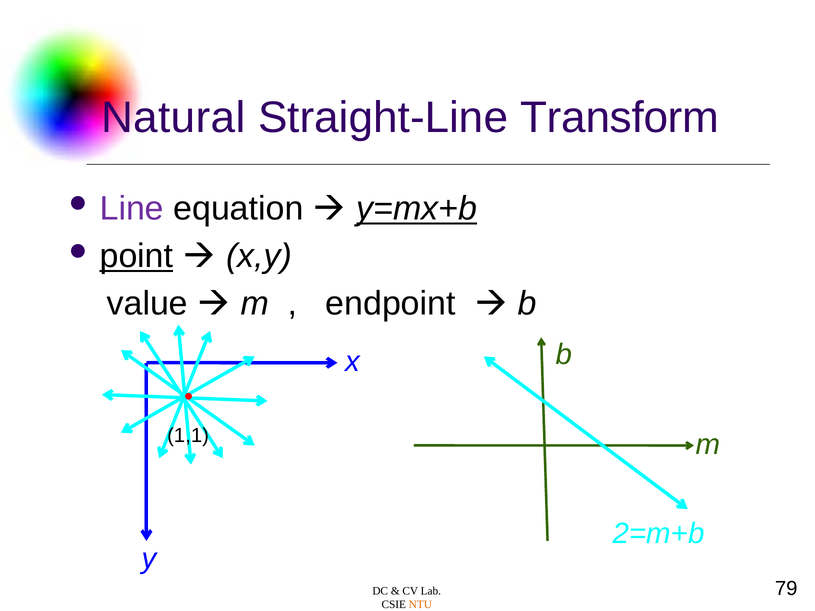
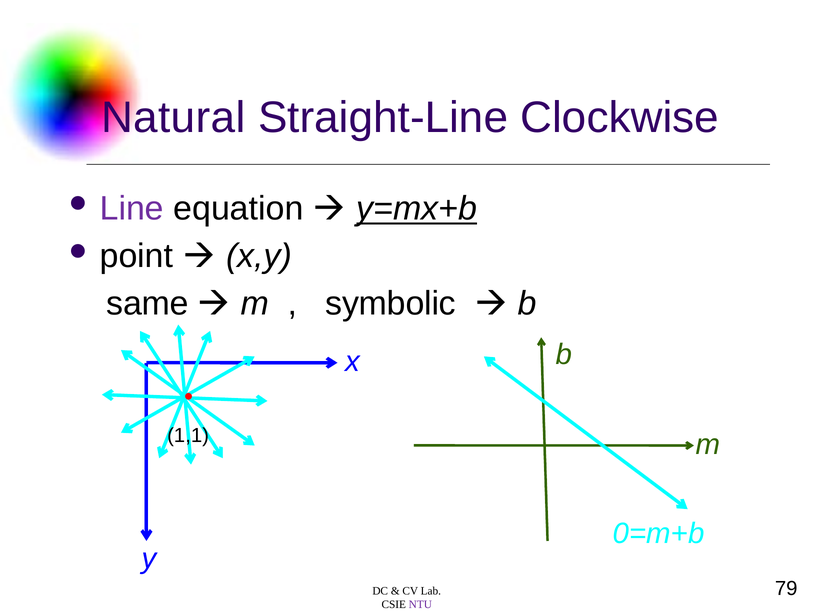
Transform: Transform -> Clockwise (620, 118)
point underline: present -> none (136, 256)
value: value -> same (147, 304)
endpoint: endpoint -> symbolic (391, 304)
2=m+b: 2=m+b -> 0=m+b (659, 534)
NTU colour: orange -> purple (420, 605)
